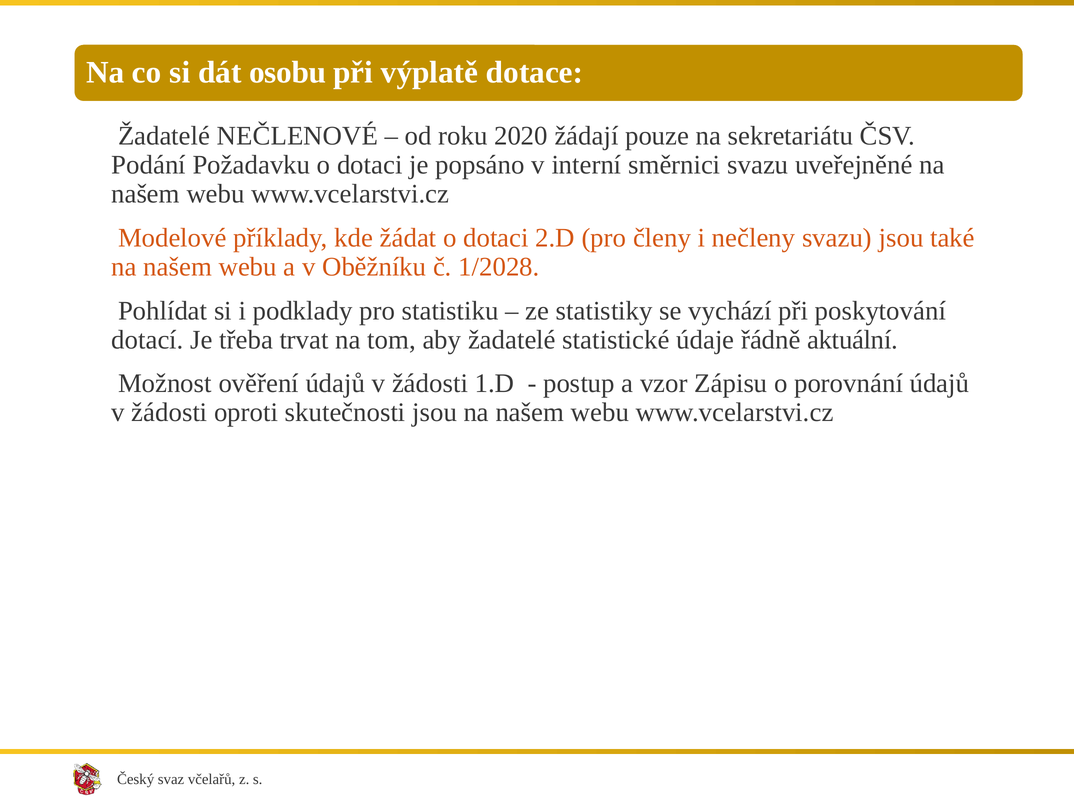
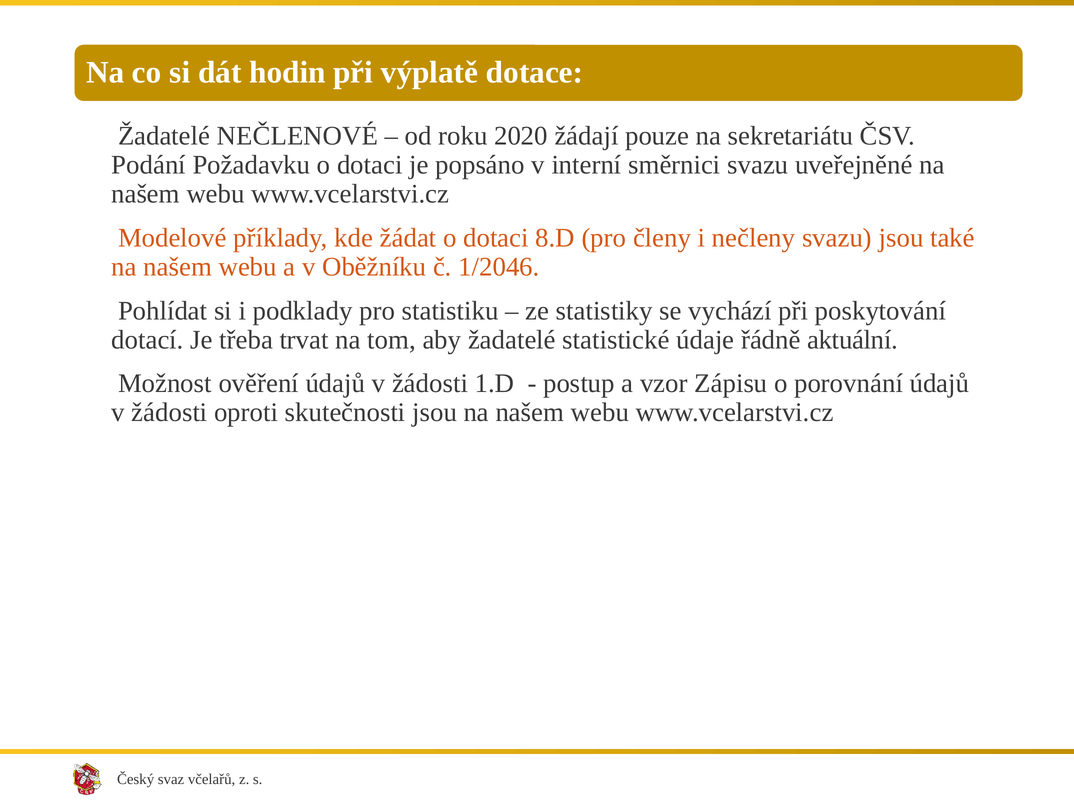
osobu: osobu -> hodin (288, 73)
2.D: 2.D -> 8.D (555, 238)
1/2028: 1/2028 -> 1/2046 (499, 267)
